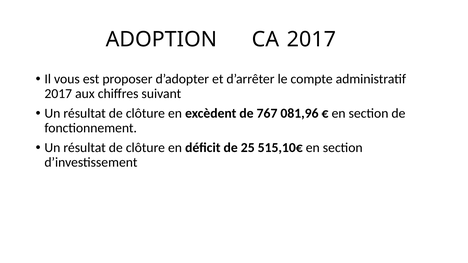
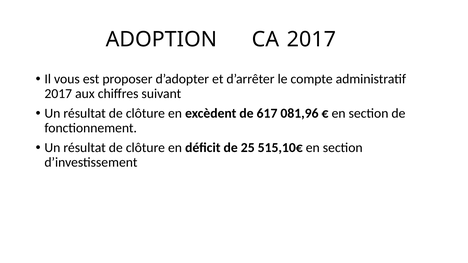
767: 767 -> 617 (267, 113)
